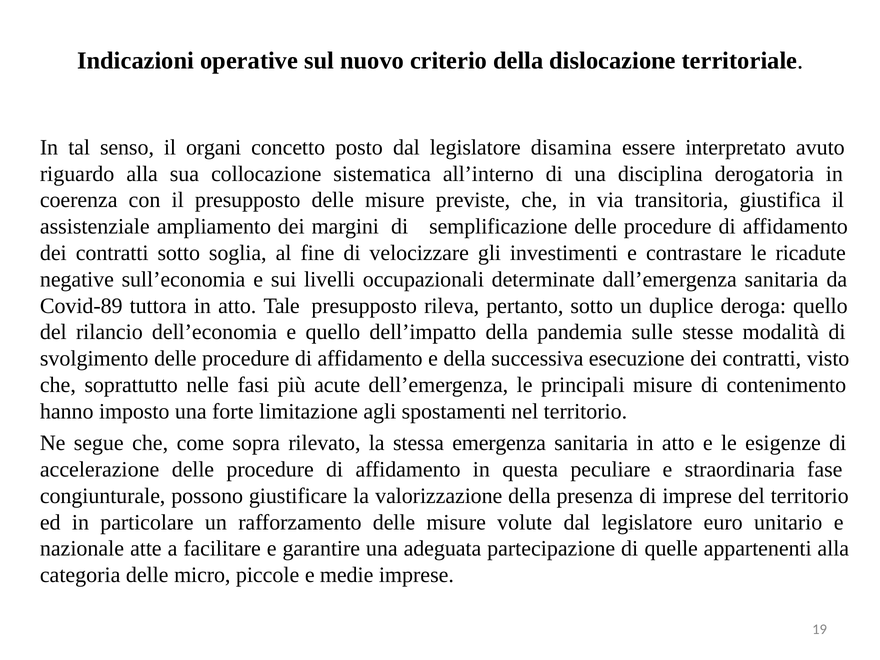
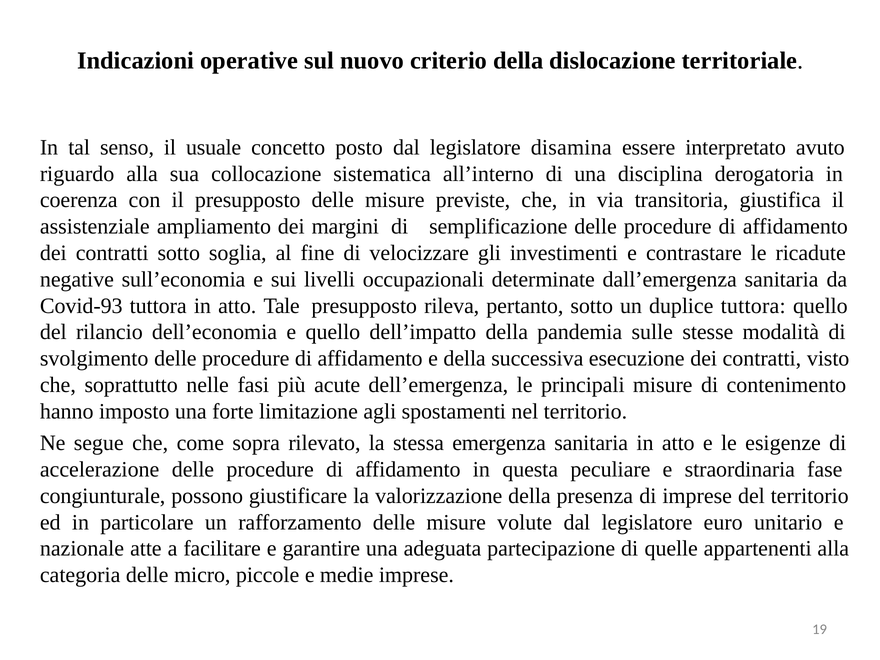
organi: organi -> usuale (214, 147)
Covid-89: Covid-89 -> Covid-93 (81, 306)
duplice deroga: deroga -> tuttora (753, 306)
